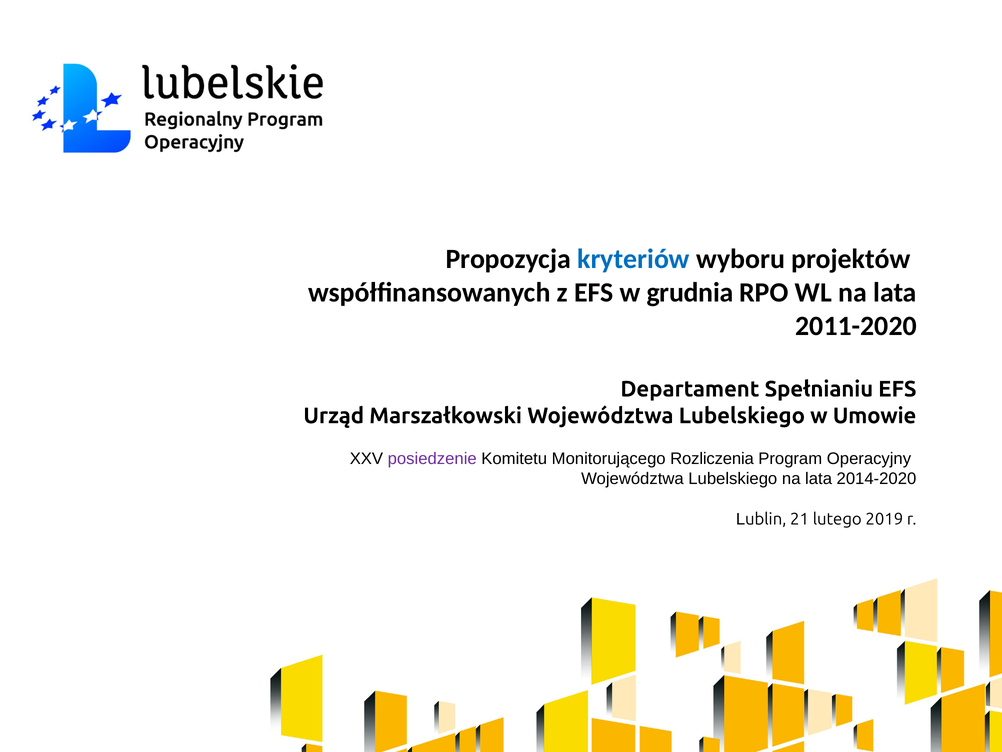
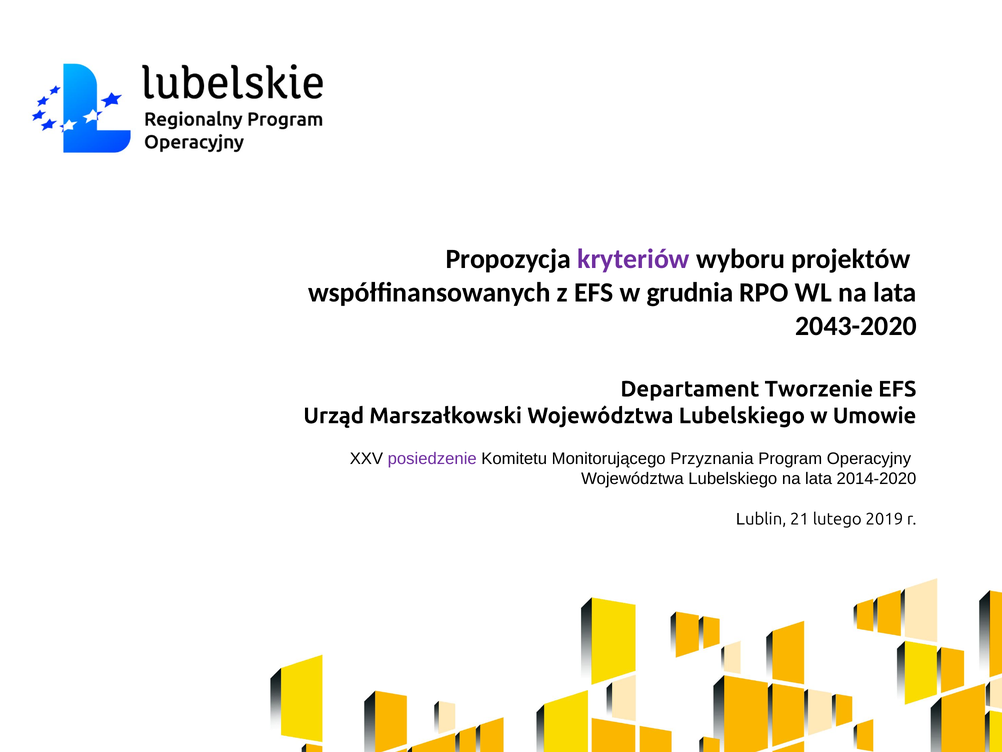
kryteriów colour: blue -> purple (633, 259)
2011-2020: 2011-2020 -> 2043-2020 (856, 326)
Spełnianiu: Spełnianiu -> Tworzenie (819, 389)
Rozliczenia: Rozliczenia -> Przyznania (712, 459)
